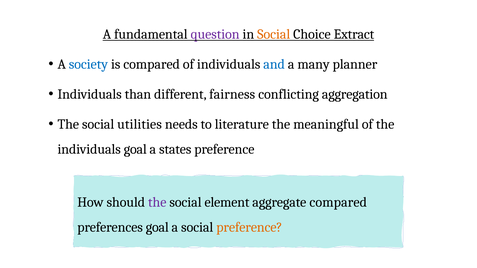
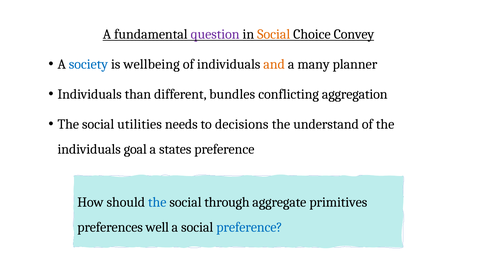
Extract: Extract -> Convey (354, 34)
is compared: compared -> wellbeing (152, 64)
and colour: blue -> orange (274, 64)
fairness: fairness -> bundles (232, 94)
literature: literature -> decisions (242, 124)
meaningful: meaningful -> understand (326, 124)
the colour: purple -> blue (157, 202)
element: element -> through (227, 202)
aggregate compared: compared -> primitives (338, 202)
preferences goal: goal -> well (157, 228)
preference colour: orange -> blue (249, 228)
